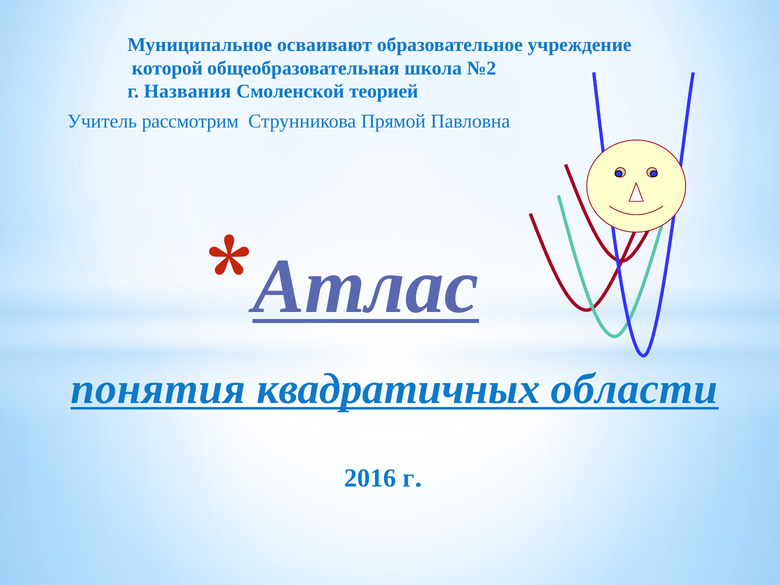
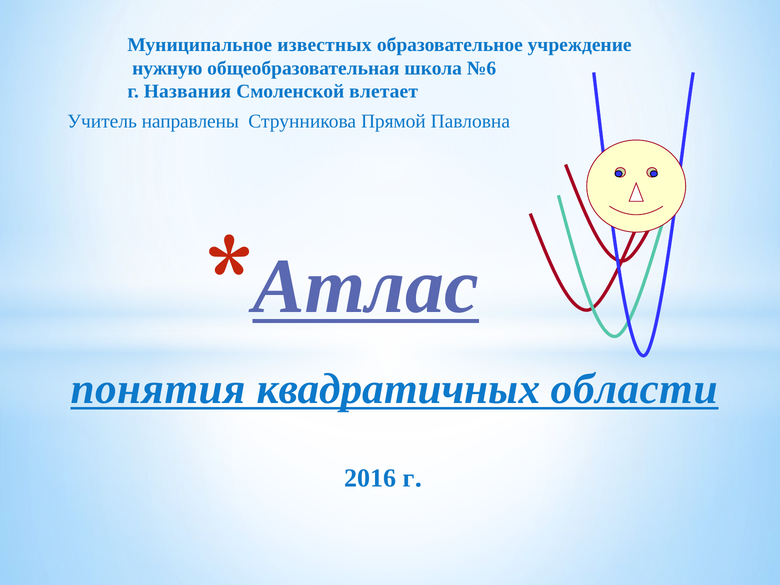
осваивают: осваивают -> известных (324, 45)
которой: которой -> нужную (167, 68)
№2: №2 -> №6 (482, 68)
теорией: теорией -> влетает (384, 92)
рассмотрим: рассмотрим -> направлены (190, 121)
